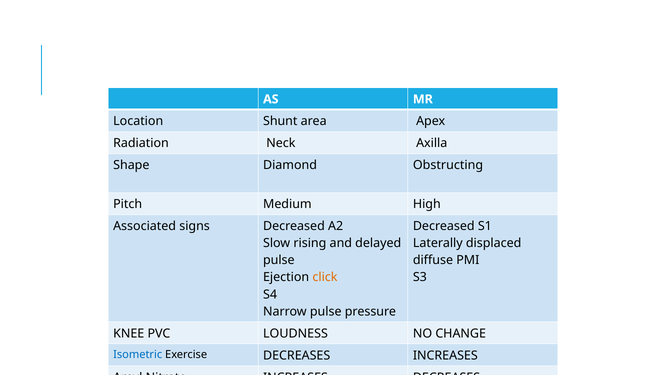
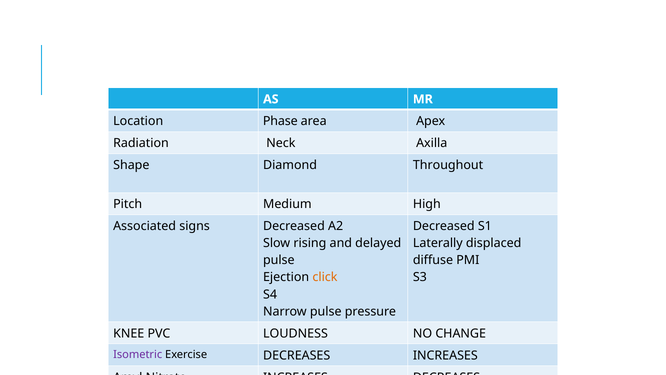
Shunt: Shunt -> Phase (280, 121)
Obstructing: Obstructing -> Throughout (448, 165)
Isometric colour: blue -> purple (138, 354)
